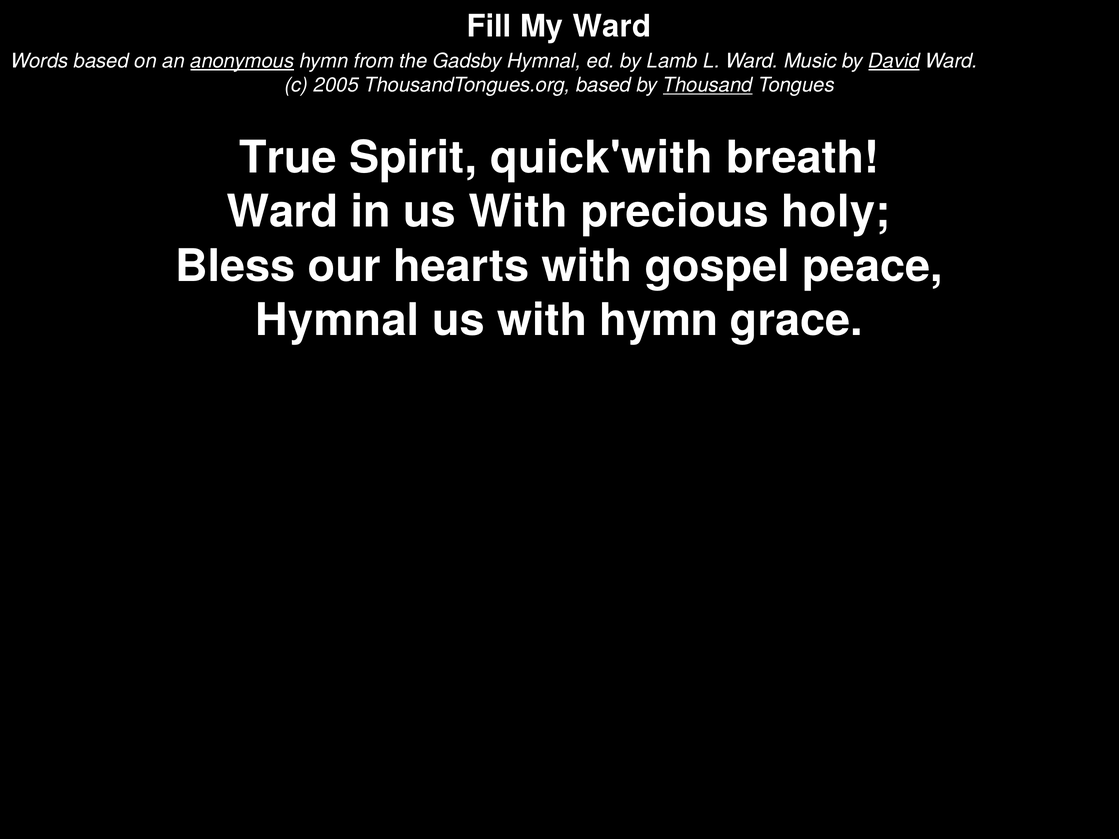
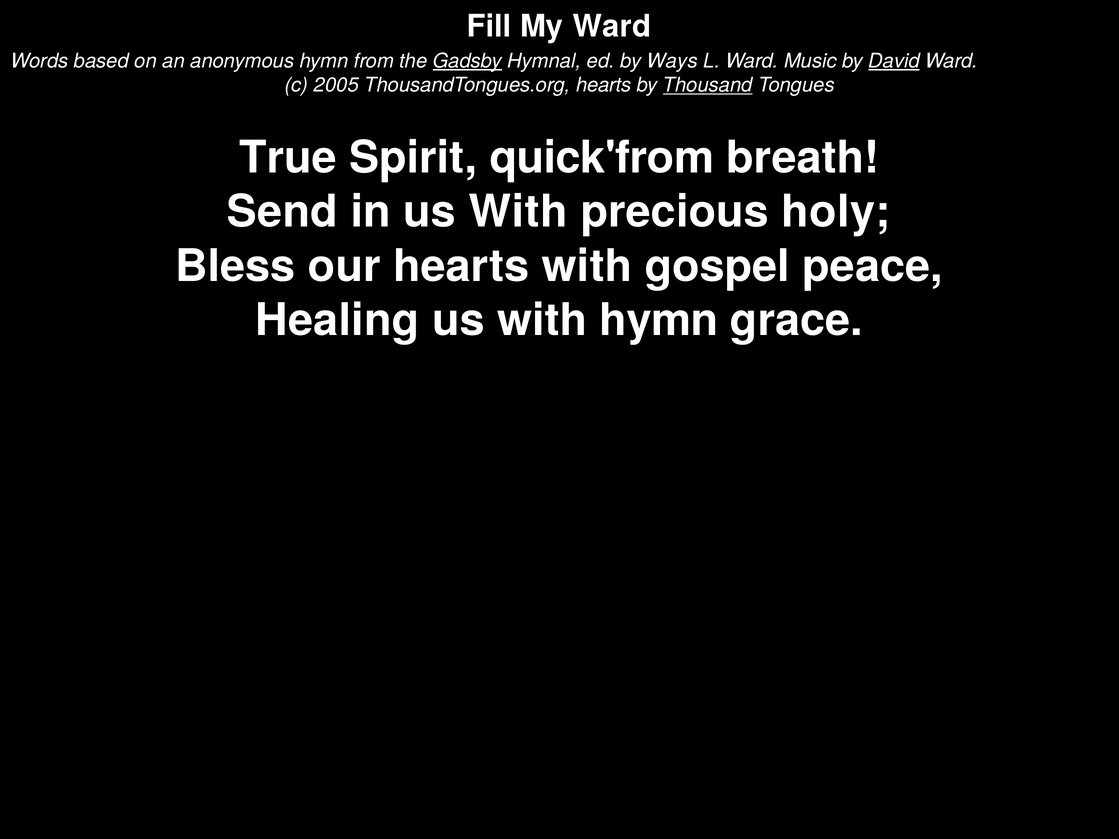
anonymous underline: present -> none (242, 61)
Gadsby underline: none -> present (467, 61)
Lamb: Lamb -> Ways (672, 61)
ThousandTongues.org based: based -> hearts (604, 85)
quick'with: quick'with -> quick'from (602, 158)
Ward: Ward -> Send (282, 212)
Hymnal: Hymnal -> Healing (337, 320)
